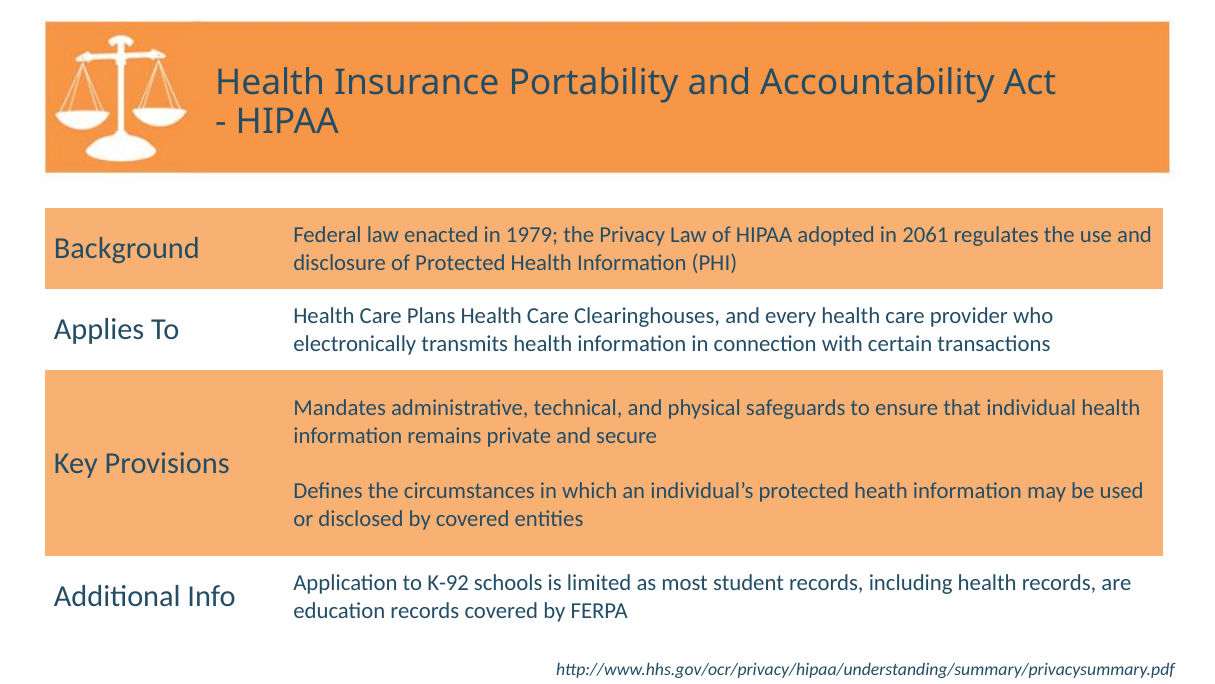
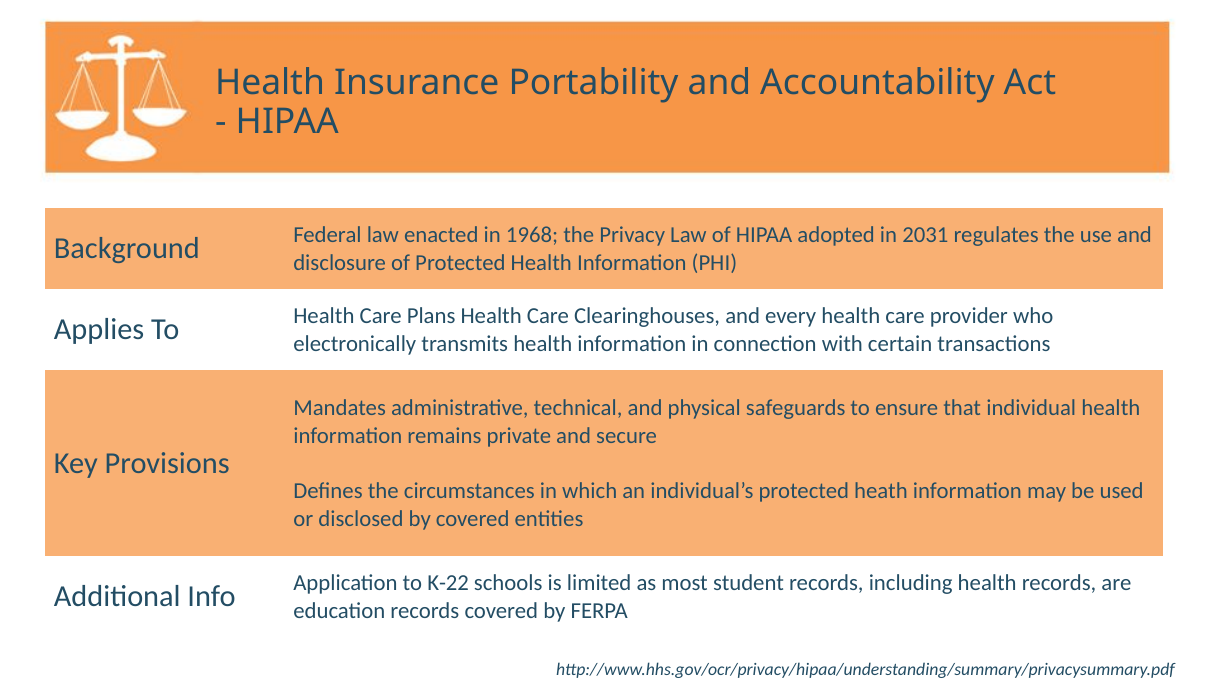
1979: 1979 -> 1968 (532, 235)
2061: 2061 -> 2031 (925, 235)
K-92: K-92 -> K-22 (448, 582)
